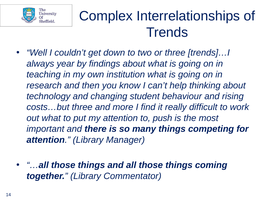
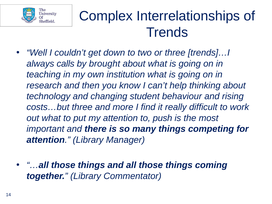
year: year -> calls (66, 64)
findings: findings -> brought (105, 64)
